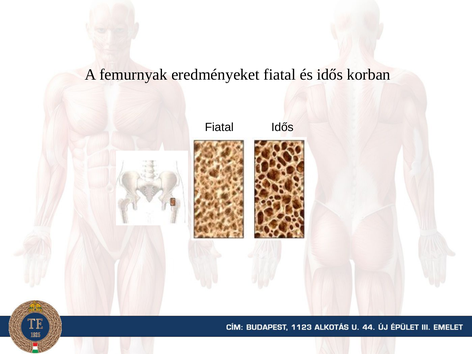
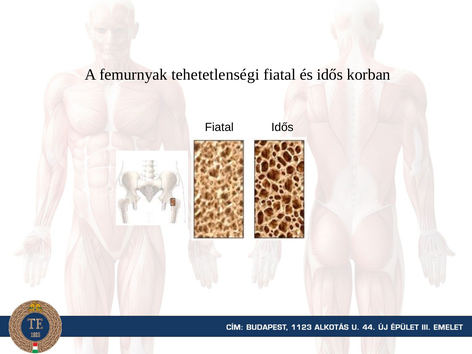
eredményeket: eredményeket -> tehetetlenségi (215, 75)
